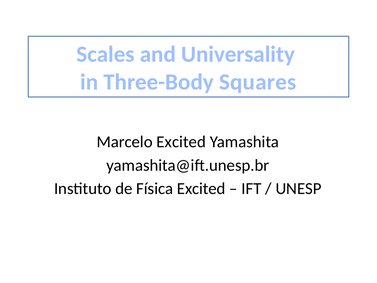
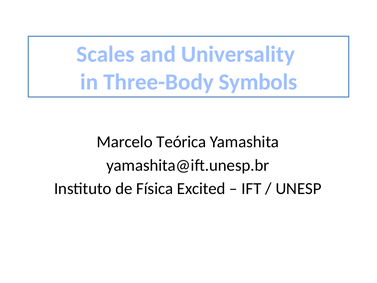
Squares: Squares -> Symbols (258, 82)
Marcelo Excited: Excited -> Teórica (181, 142)
